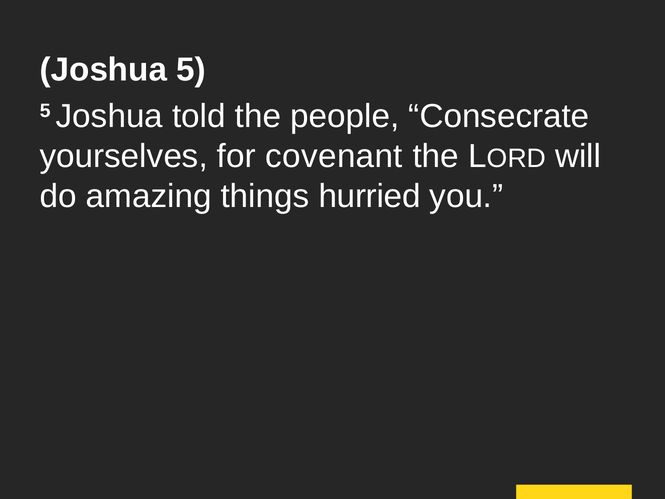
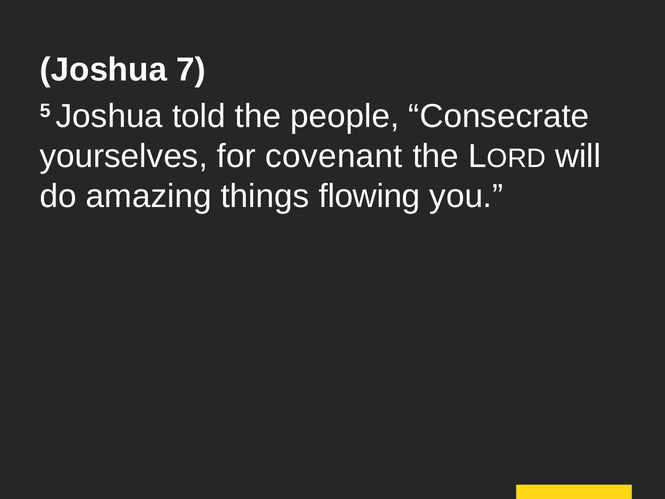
Joshua 5: 5 -> 7 (191, 70)
hurried: hurried -> flowing (370, 196)
